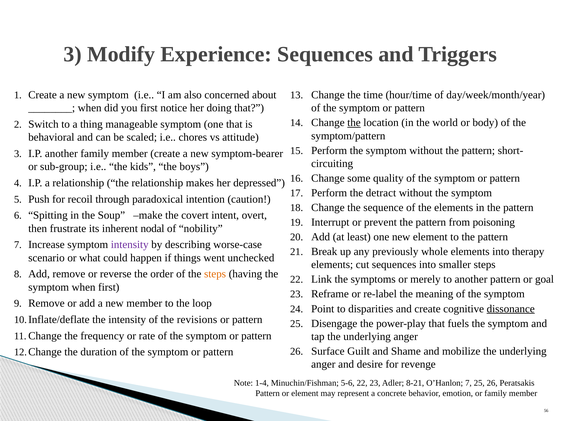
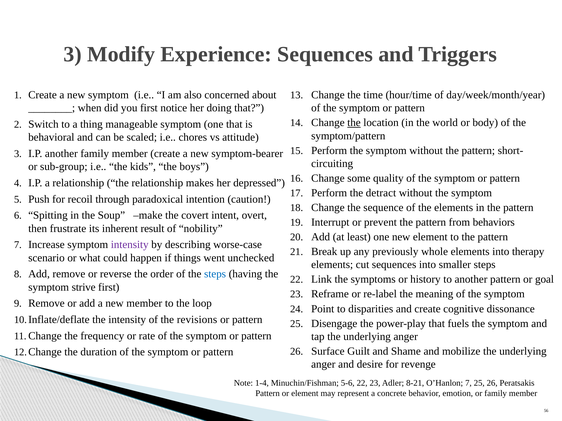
poisoning: poisoning -> behaviors (494, 223)
nodal: nodal -> result (153, 229)
steps colour: orange -> blue (215, 274)
merely: merely -> history (425, 280)
symptom when: when -> strive (84, 287)
dissonance underline: present -> none (511, 309)
